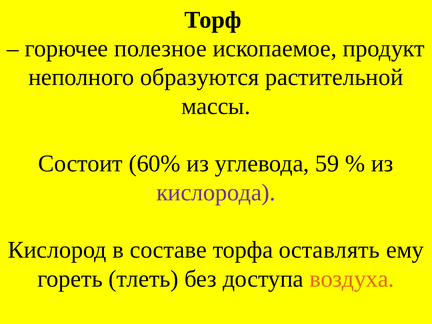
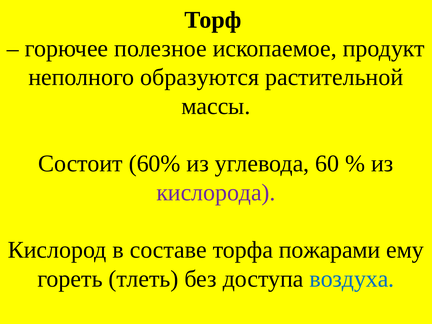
59: 59 -> 60 (327, 164)
оставлять: оставлять -> пожарами (330, 250)
воздуха colour: orange -> blue (352, 279)
